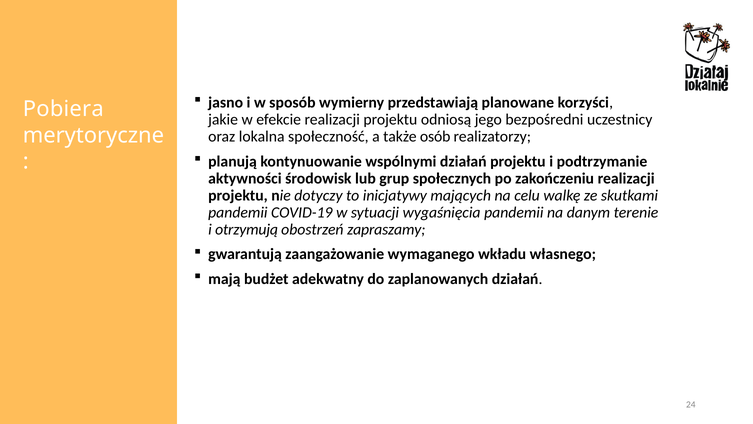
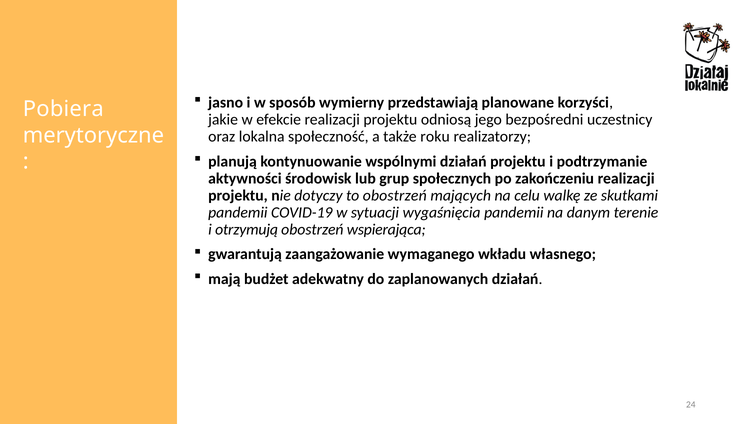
osób: osób -> roku (435, 136)
to inicjatywy: inicjatywy -> obostrzeń (395, 195)
zapraszamy: zapraszamy -> wspierająca (386, 229)
